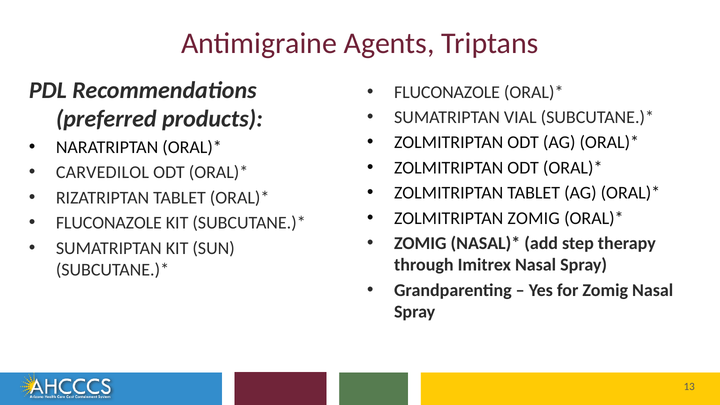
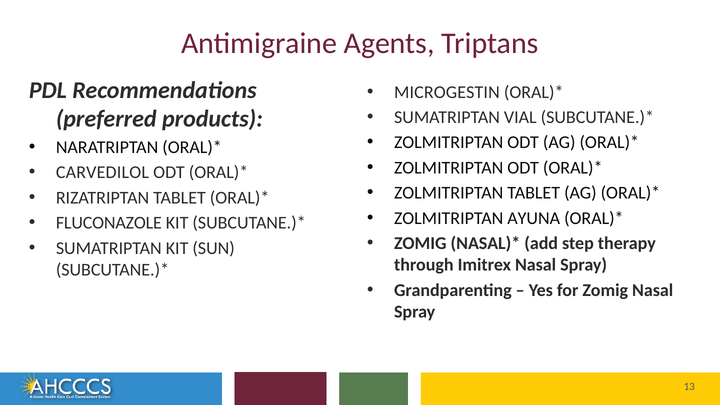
FLUCONAZOLE: FLUCONAZOLE -> MICROGESTIN (447, 92)
ZOLMITRIPTAN ZOMIG: ZOMIG -> AYUNA (534, 218)
